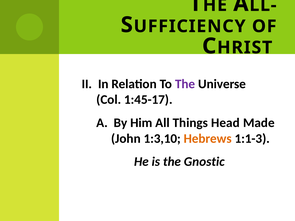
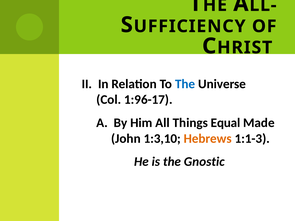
The colour: purple -> blue (185, 84)
1:45-17: 1:45-17 -> 1:96-17 (148, 100)
Head: Head -> Equal (226, 123)
